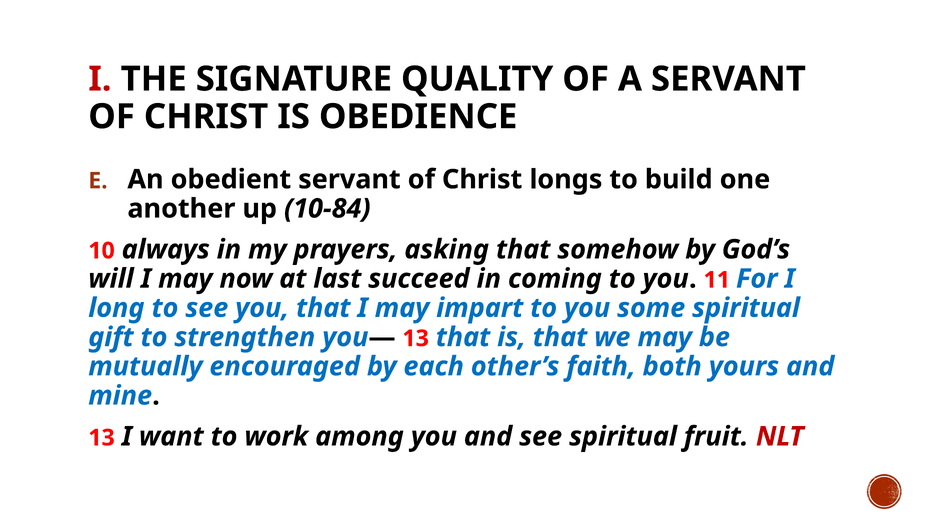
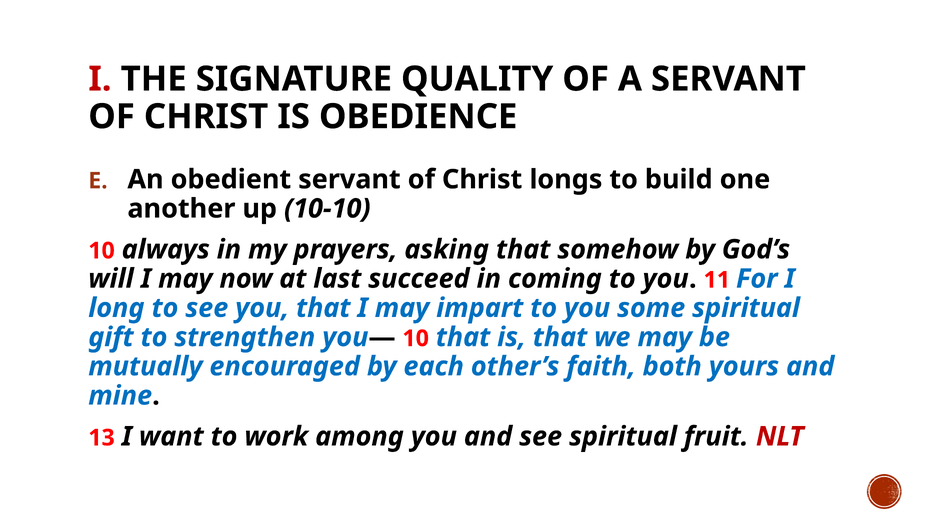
10-84: 10-84 -> 10-10 (327, 208)
you— 13: 13 -> 10 (416, 338)
